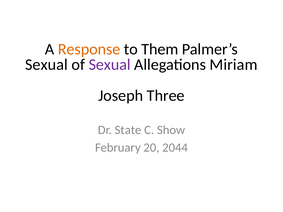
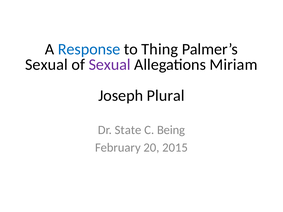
Response colour: orange -> blue (89, 49)
Them: Them -> Thing (160, 49)
Three: Three -> Plural (166, 96)
Show: Show -> Being (171, 130)
2044: 2044 -> 2015 (175, 148)
